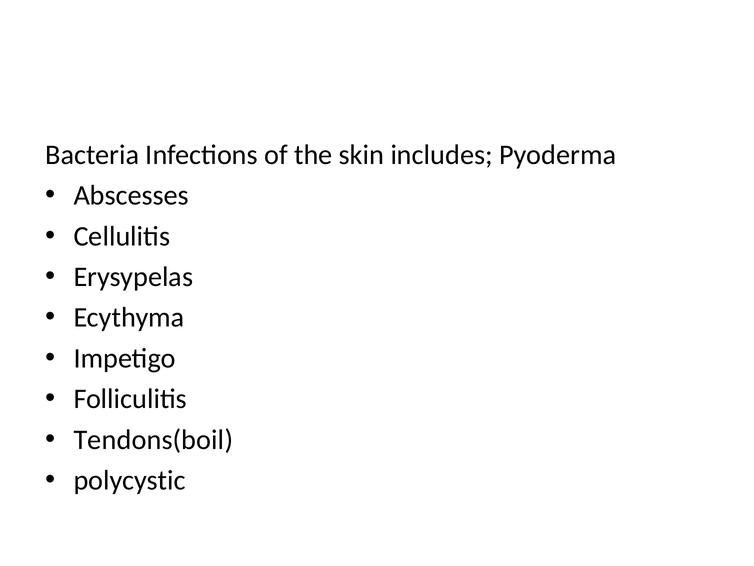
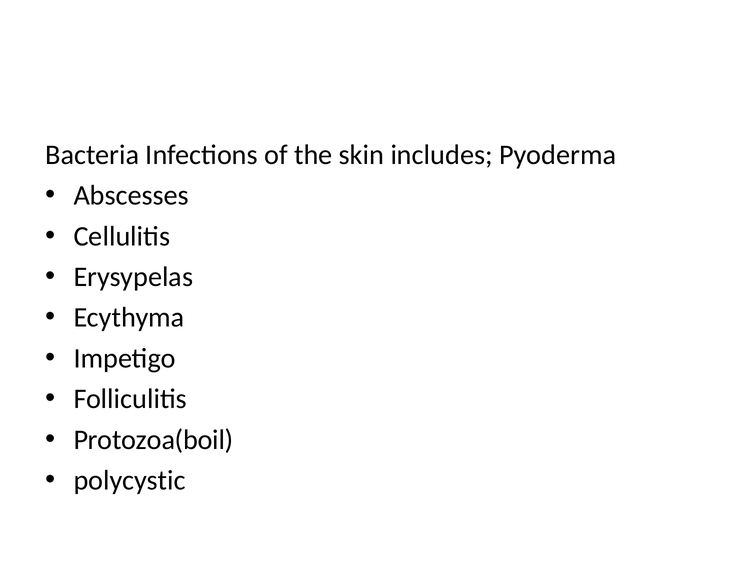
Tendons(boil: Tendons(boil -> Protozoa(boil (154, 439)
